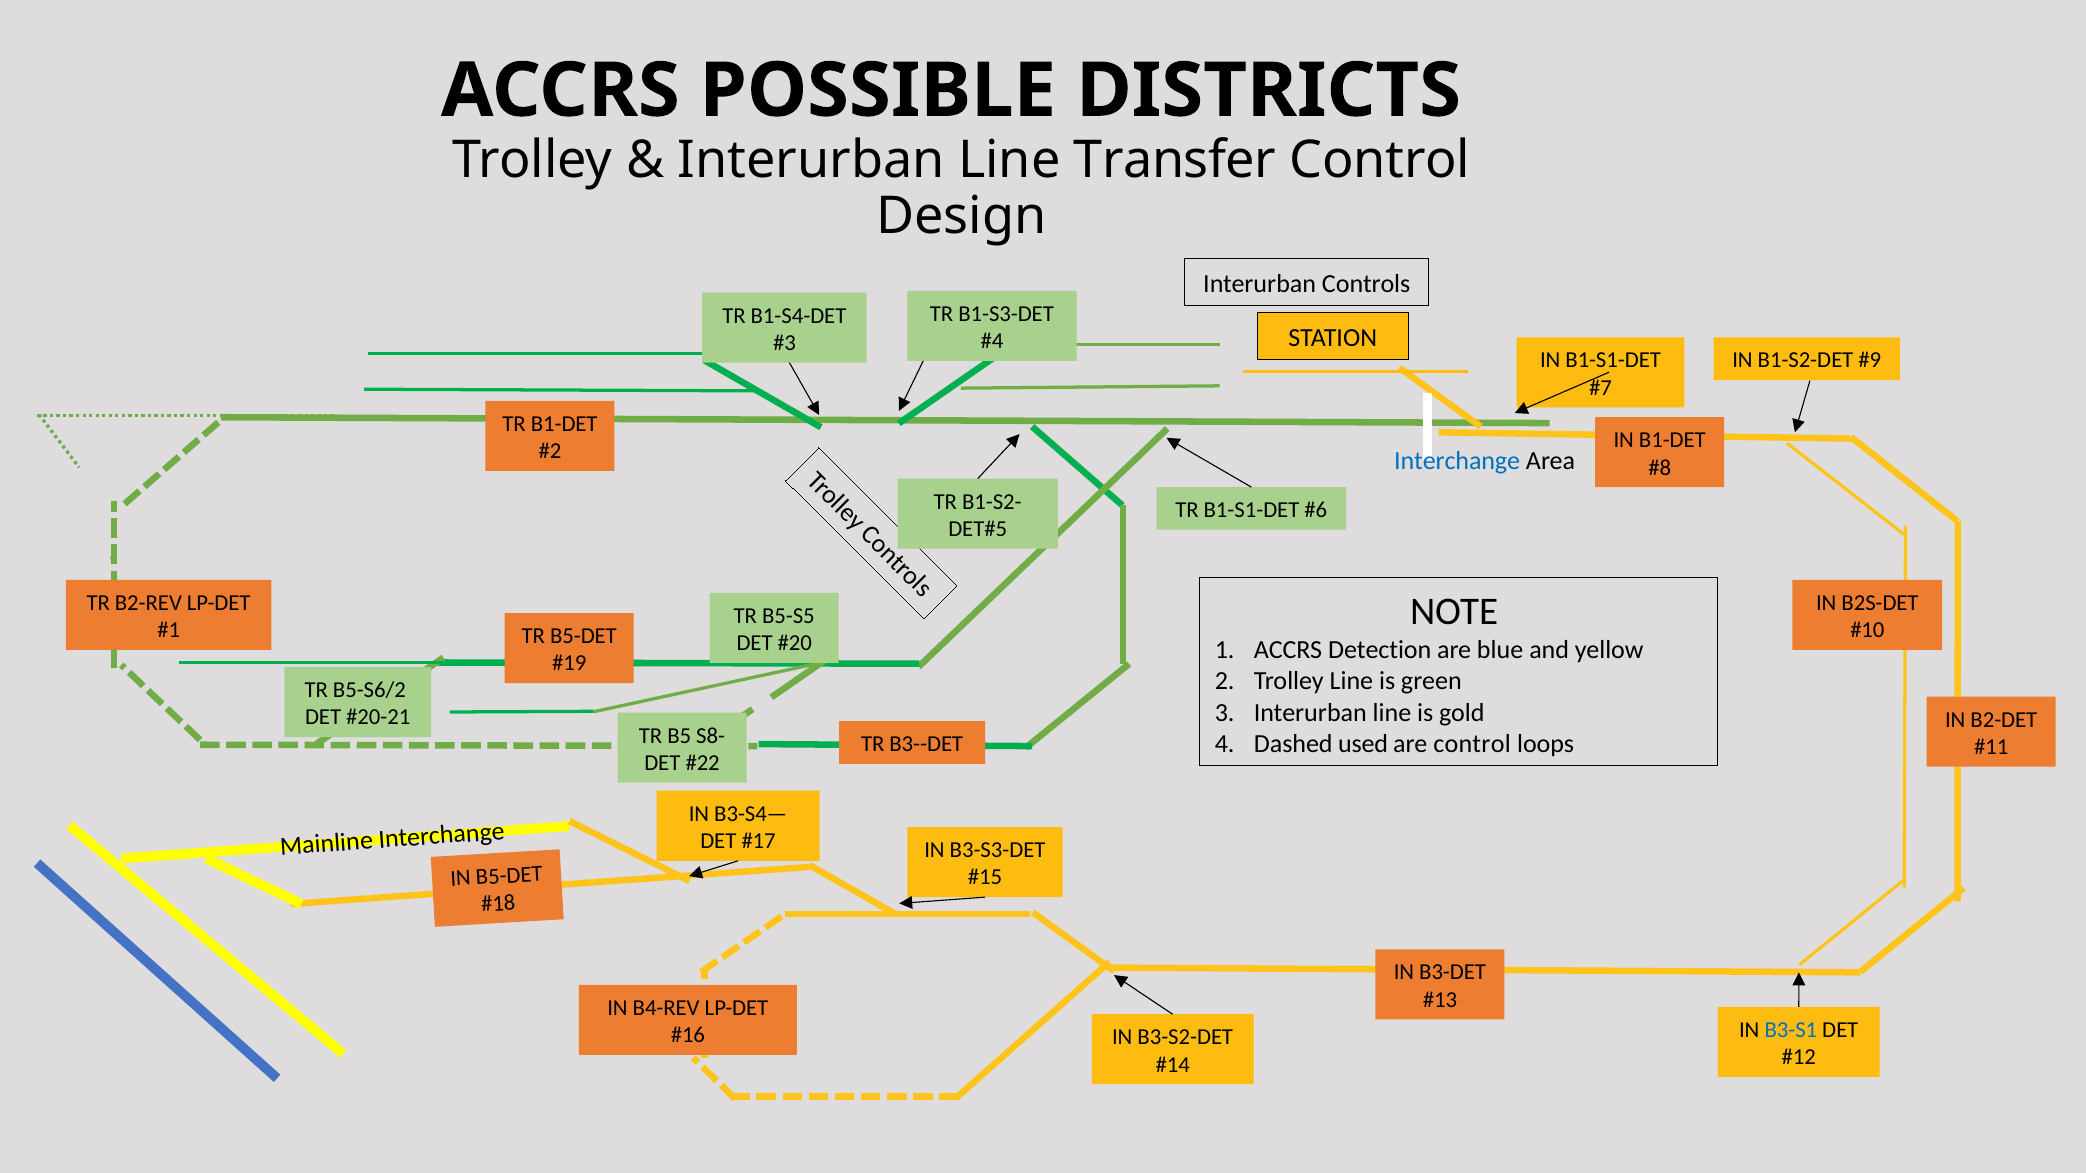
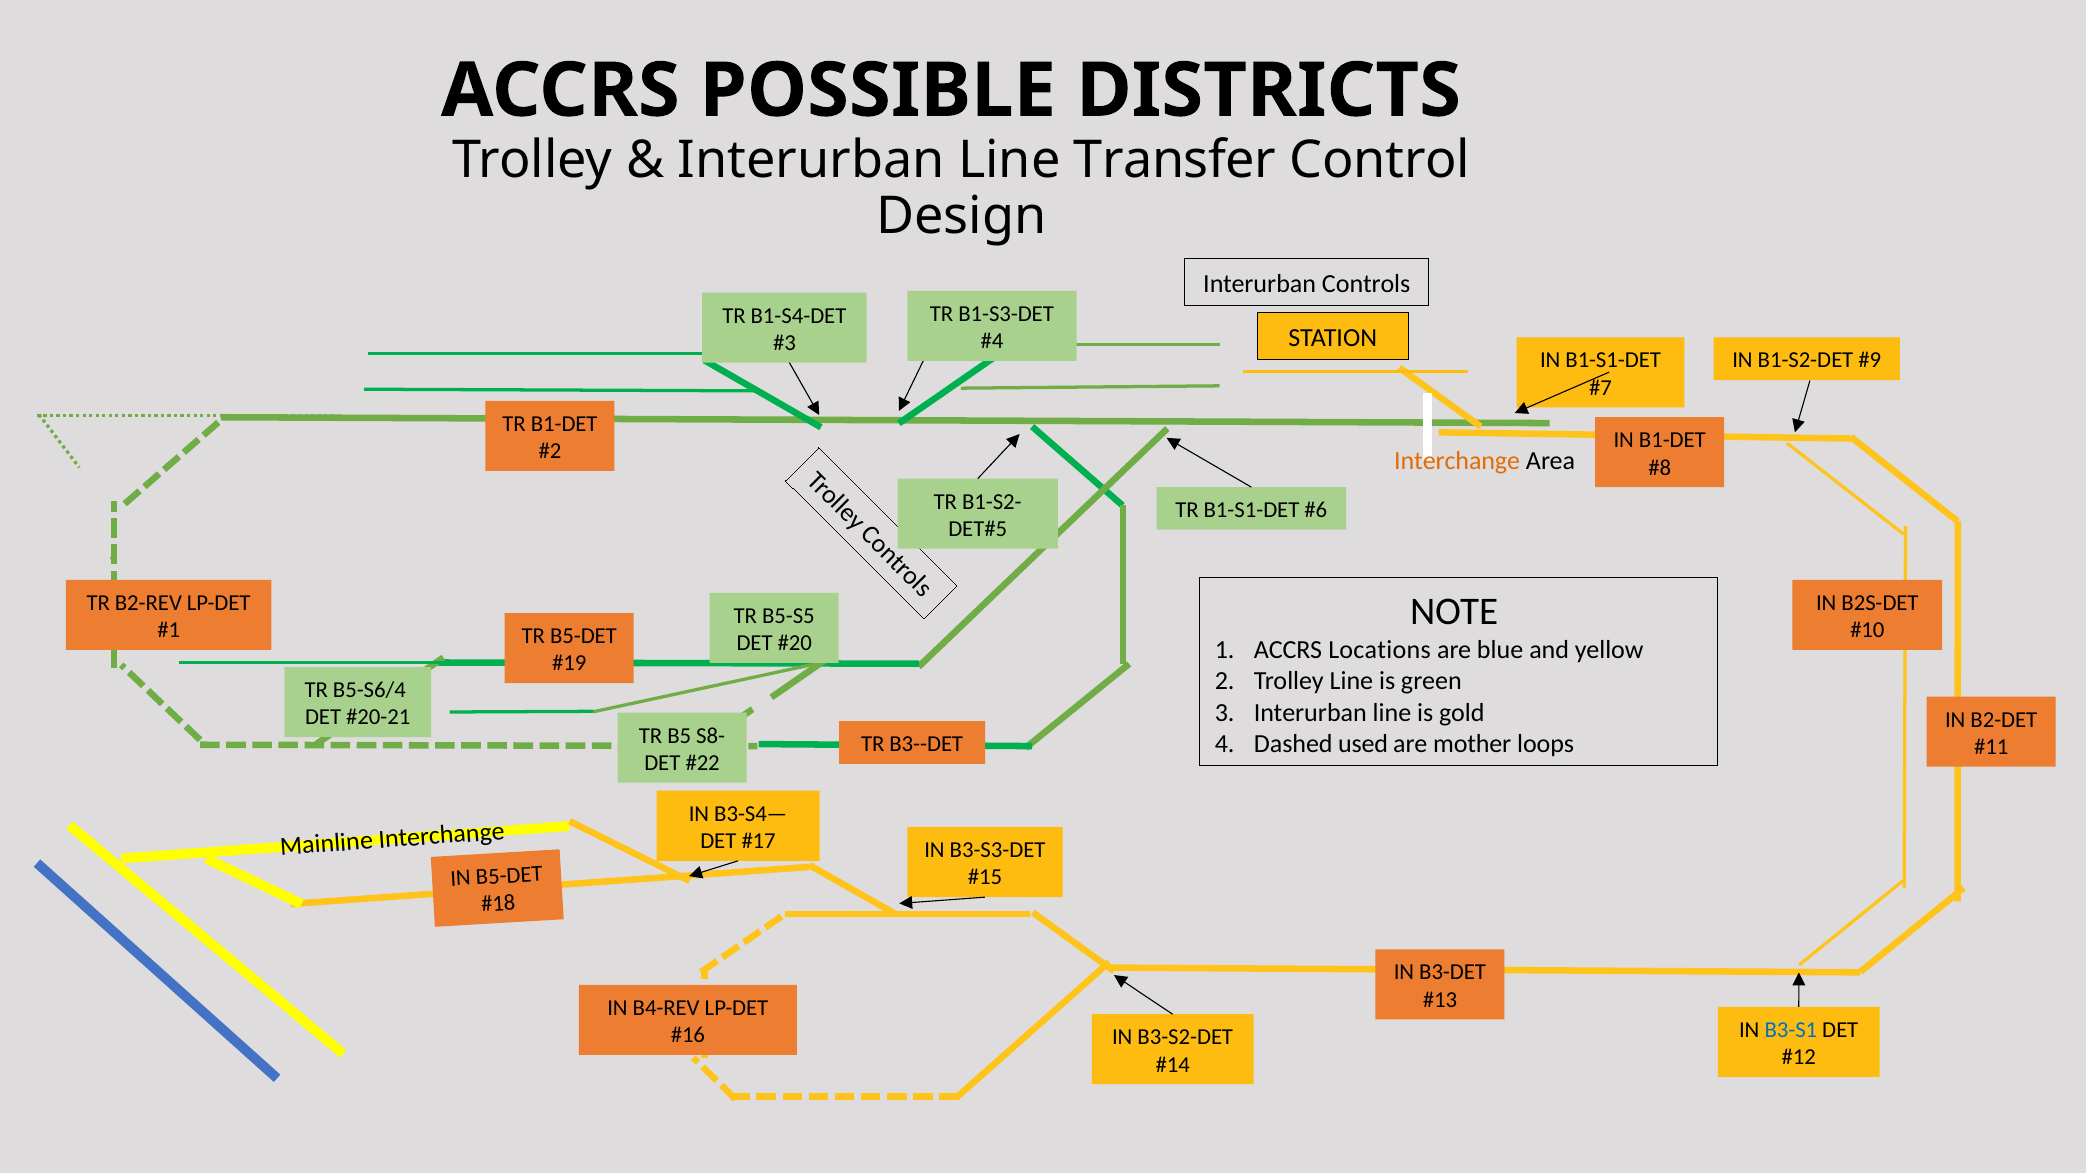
Interchange colour: blue -> orange (1457, 461)
Detection: Detection -> Locations (1380, 650)
B5-S6/2: B5-S6/2 -> B5-S6/4 (369, 690)
are control: control -> mother (1472, 744)
